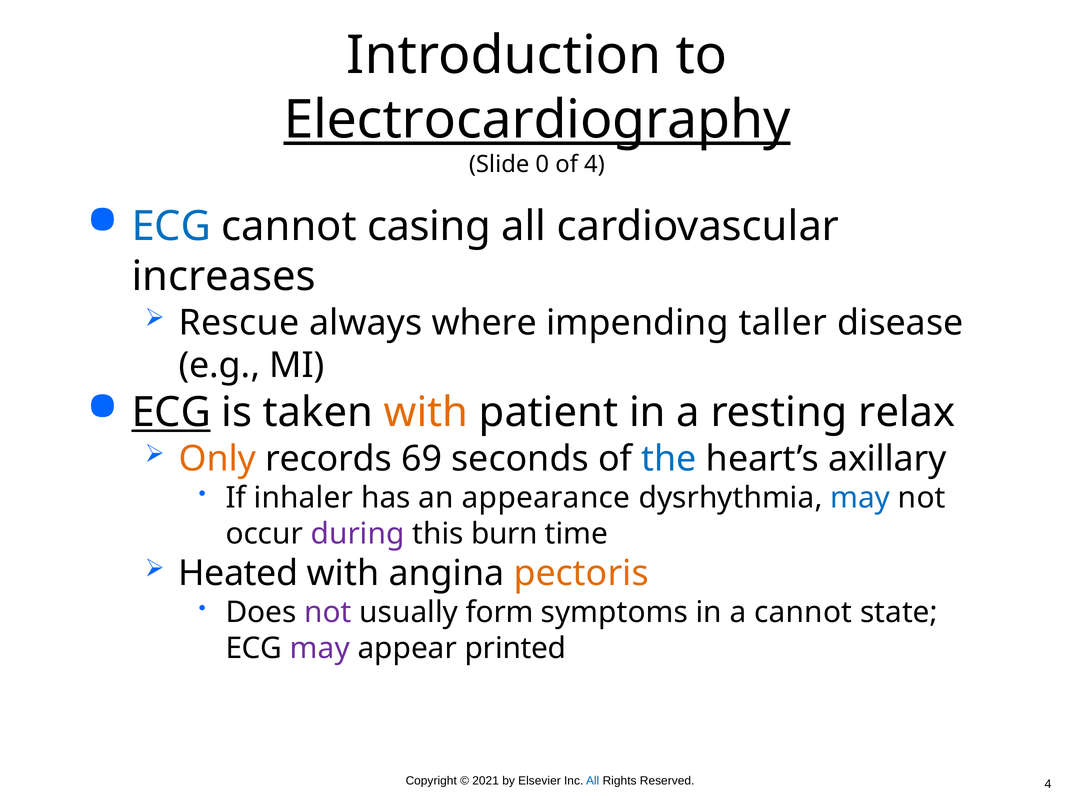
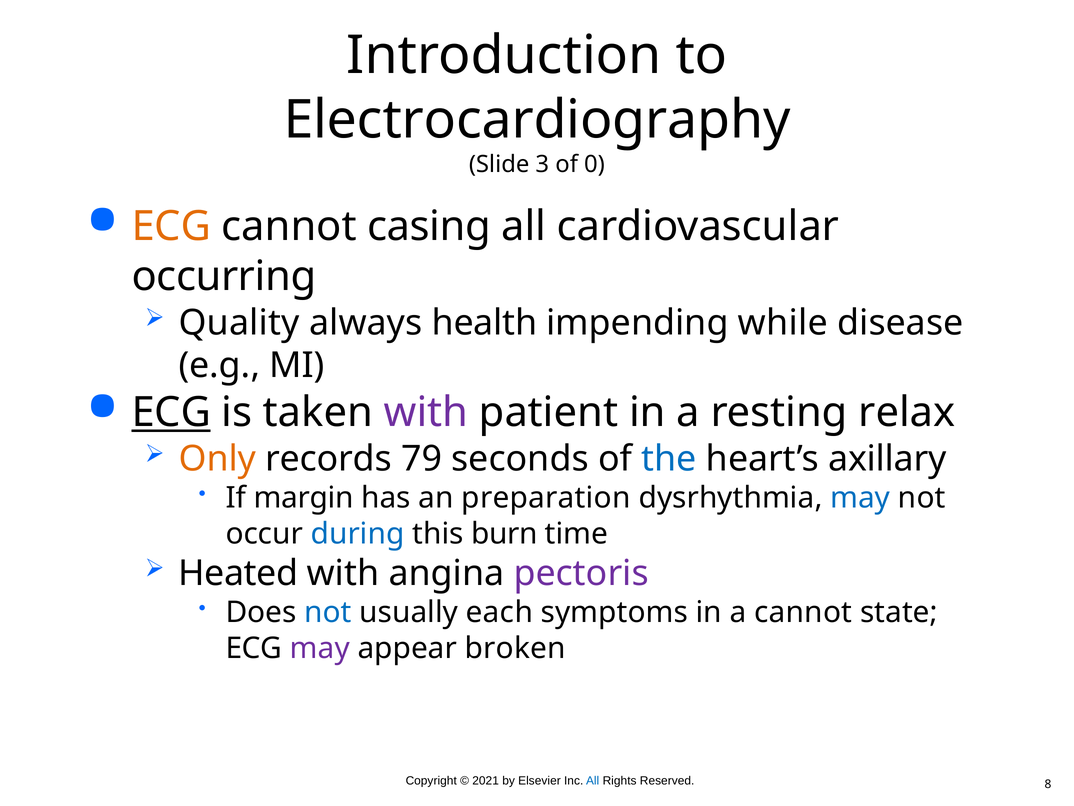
Electrocardiography underline: present -> none (537, 120)
0: 0 -> 3 (542, 165)
of 4: 4 -> 0 (594, 165)
ECG colour: blue -> orange (171, 226)
increases: increases -> occurring (224, 276)
Rescue: Rescue -> Quality (239, 322)
where: where -> health (484, 322)
taller: taller -> while (783, 322)
with colour: orange -> purple (426, 412)
69: 69 -> 79 (422, 459)
inhaler: inhaler -> margin (304, 498)
appearance: appearance -> preparation (546, 498)
during colour: purple -> blue (358, 533)
pectoris colour: orange -> purple (581, 573)
not colour: purple -> blue (328, 612)
form: form -> each (499, 612)
printed: printed -> broken (515, 648)
4: 4 -> 8 (1048, 784)
